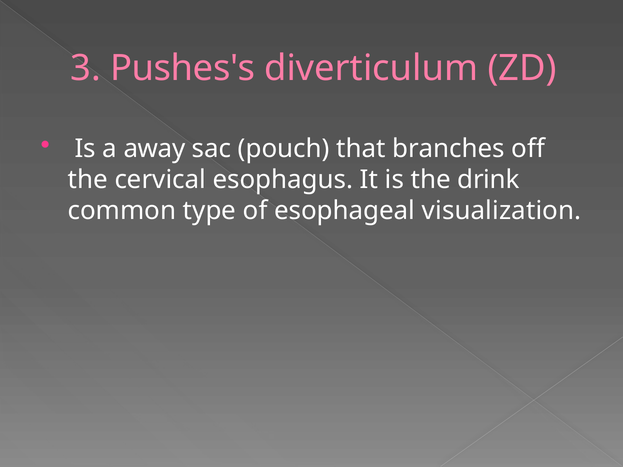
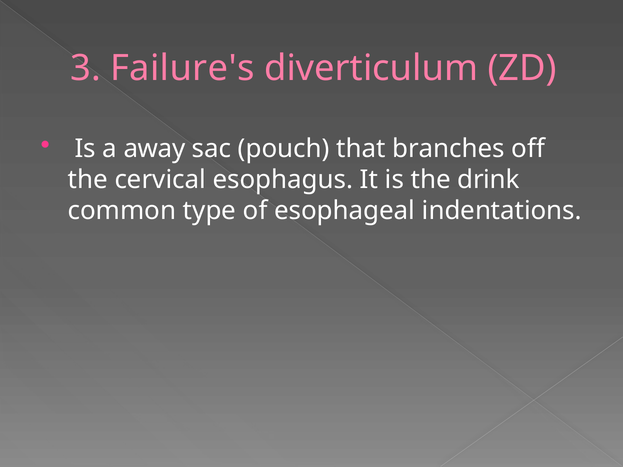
Pushes's: Pushes's -> Failure's (182, 68)
visualization: visualization -> indentations (502, 211)
